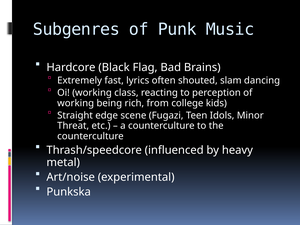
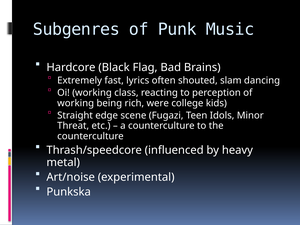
from: from -> were (158, 103)
